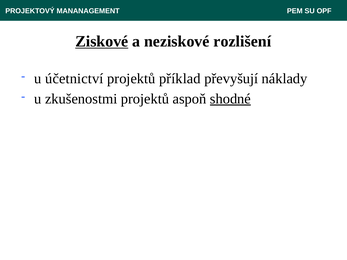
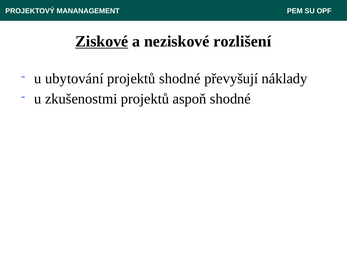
účetnictví: účetnictví -> ubytování (74, 79)
projektů příklad: příklad -> shodné (180, 79)
shodné underline: present -> none (230, 99)
